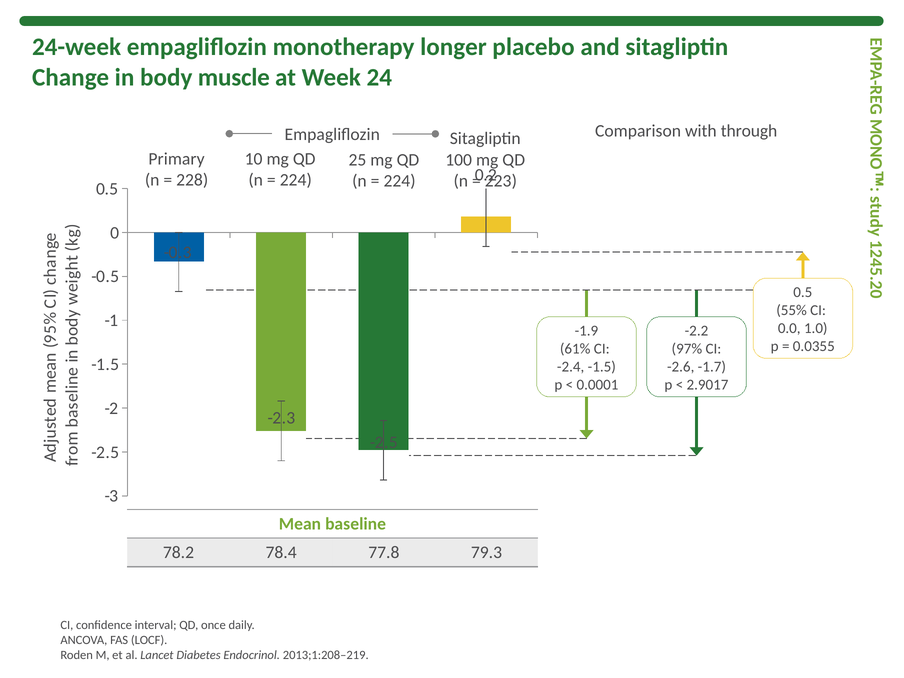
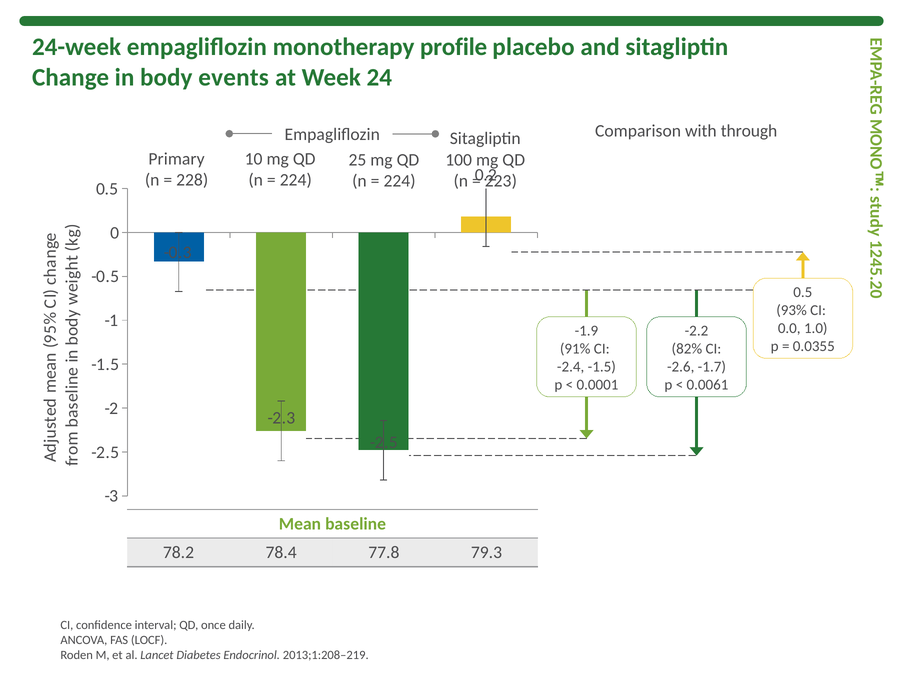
longer: longer -> profile (454, 47)
muscle: muscle -> events (234, 77)
55%: 55% -> 93% (792, 310)
61%: 61% -> 91% (575, 349)
97%: 97% -> 82% (687, 349)
2.9017: 2.9017 -> 0.0061 (708, 385)
